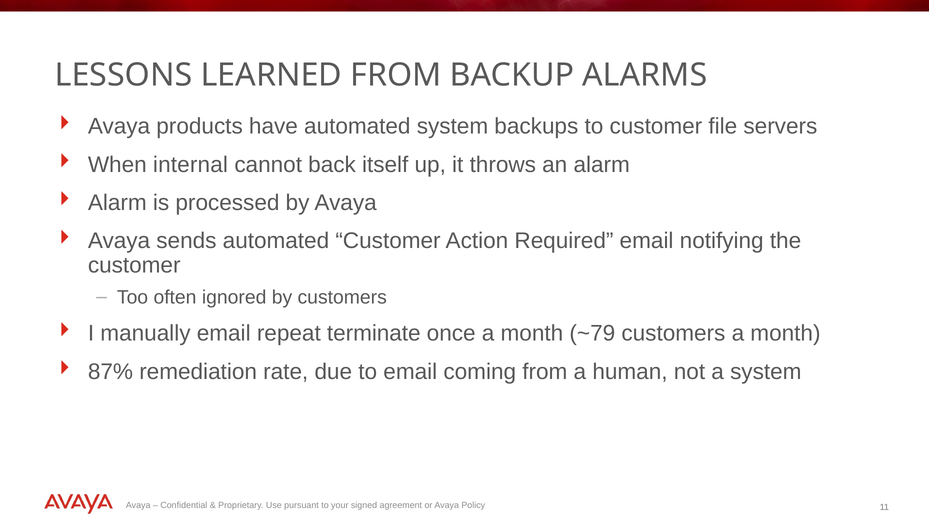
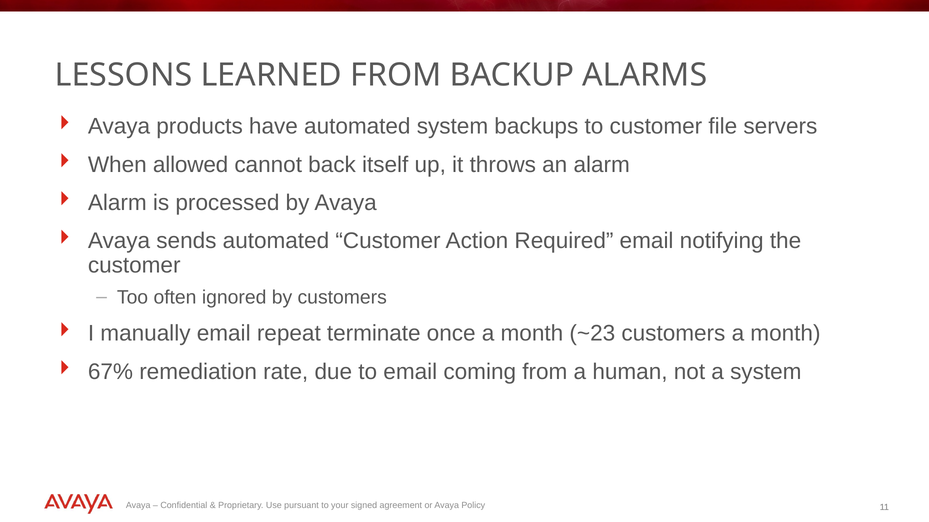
internal: internal -> allowed (191, 165)
~79: ~79 -> ~23 (592, 334)
87%: 87% -> 67% (110, 372)
